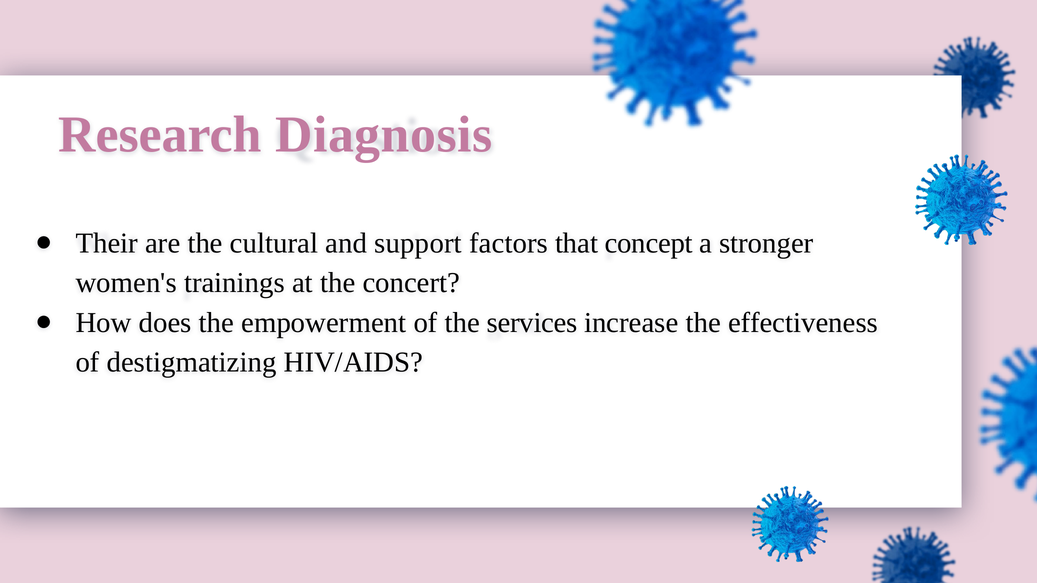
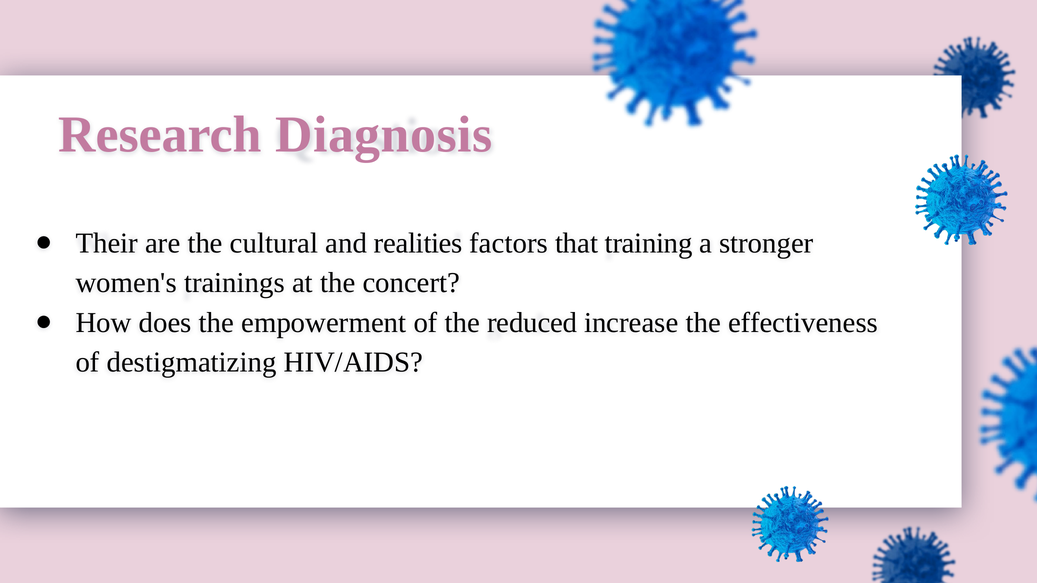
support: support -> realities (418, 243)
concept: concept -> training (649, 243)
services: services -> reduced (532, 323)
